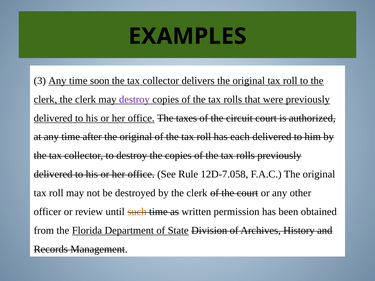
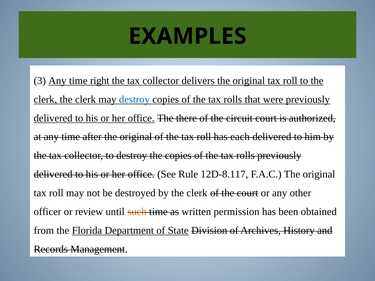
soon: soon -> right (100, 81)
destroy colour: purple -> blue (134, 99)
taxes: taxes -> there (186, 118)
12D-7.058: 12D-7.058 -> 12D-8.117 (224, 174)
